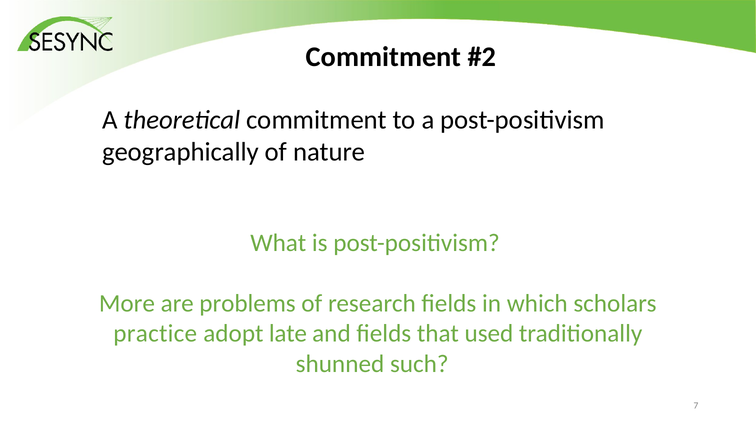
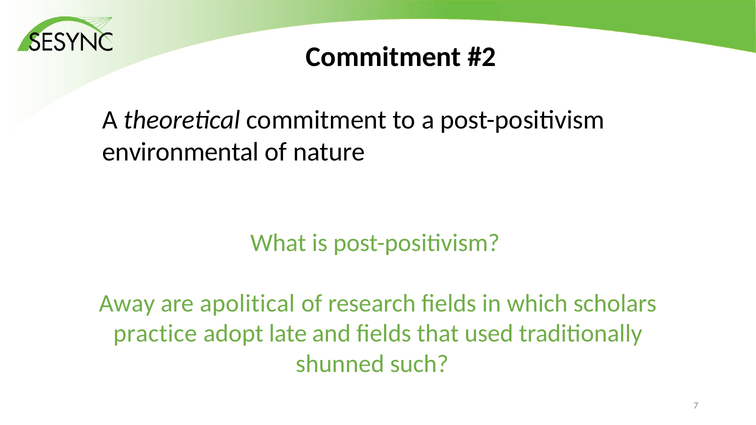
geographically: geographically -> environmental (181, 152)
More: More -> Away (127, 303)
problems: problems -> apolitical (247, 303)
